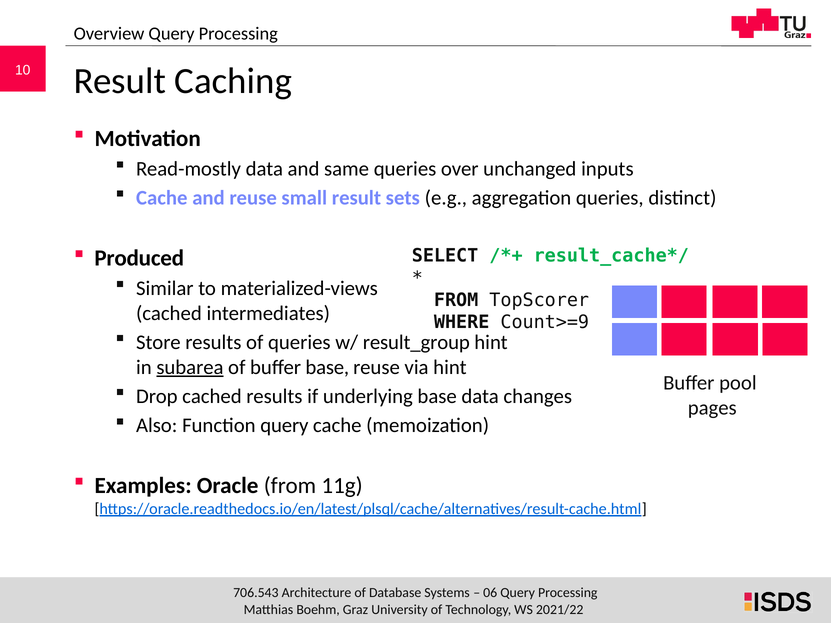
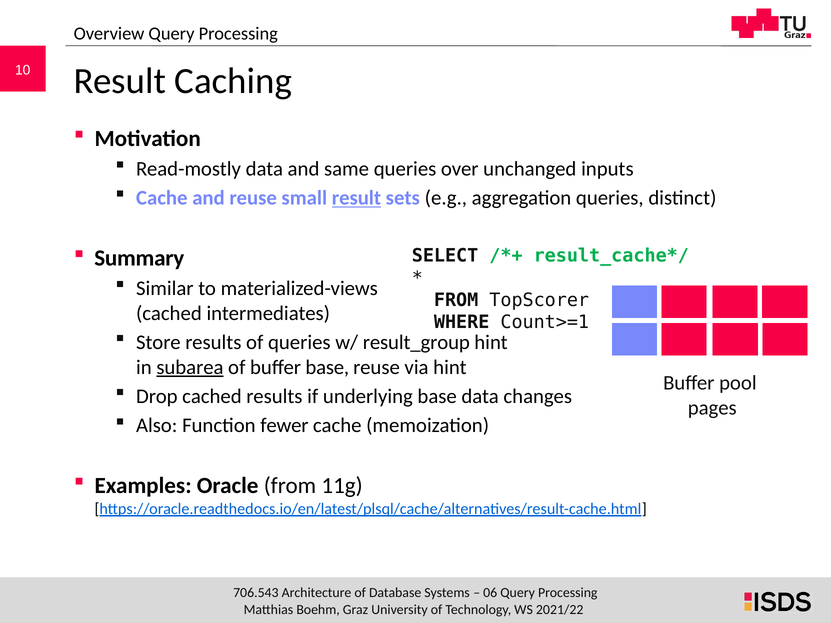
result underline: none -> present (356, 198)
Produced: Produced -> Summary (139, 258)
Count>=9: Count>=9 -> Count>=1 (545, 322)
Function query: query -> fewer (284, 426)
